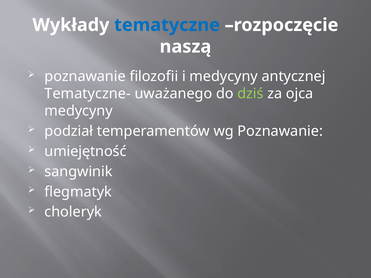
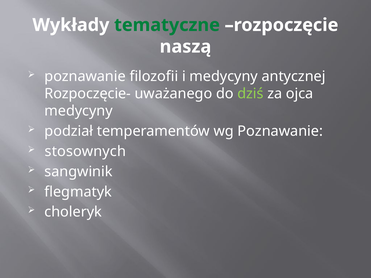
tematyczne colour: blue -> green (167, 25)
Tematyczne-: Tematyczne- -> Rozpoczęcie- (88, 94)
umiejętność: umiejętność -> stosownych (85, 151)
